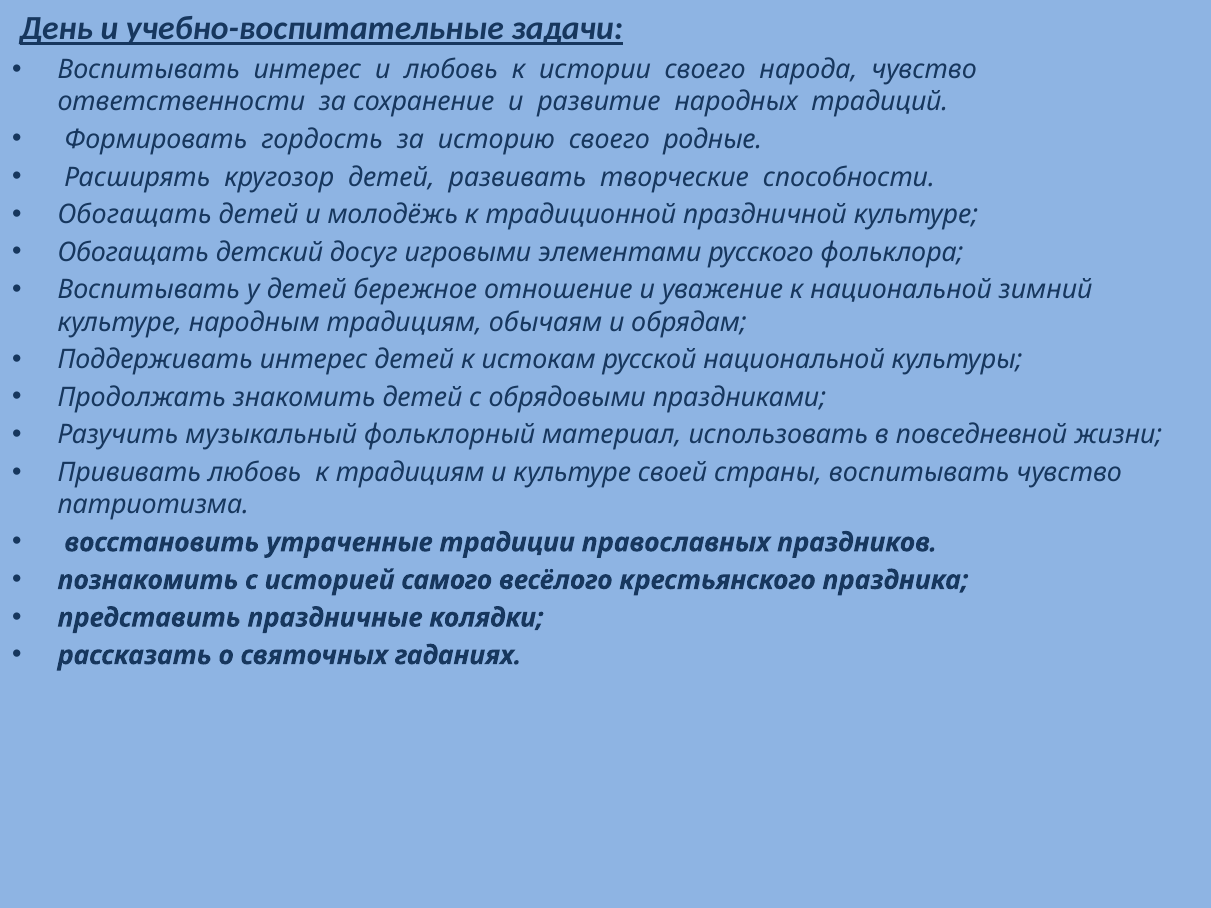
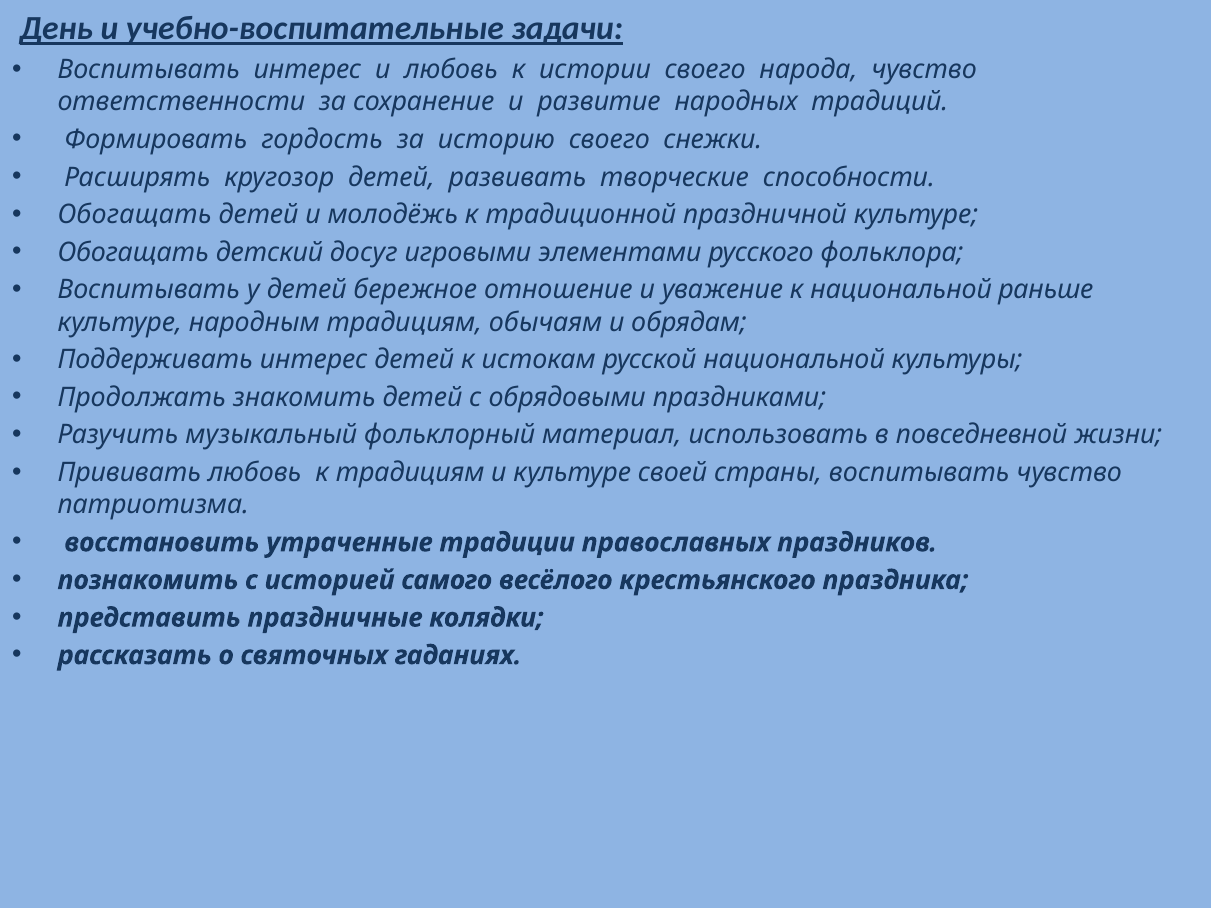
родные: родные -> снежки (713, 140)
зимний: зимний -> раньше (1046, 290)
